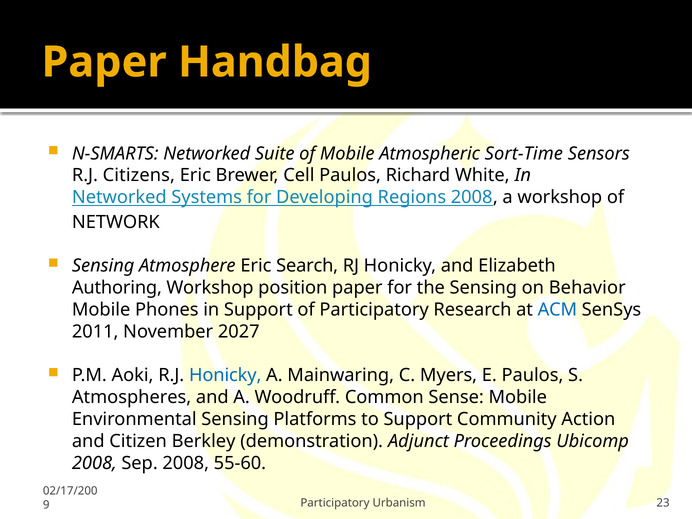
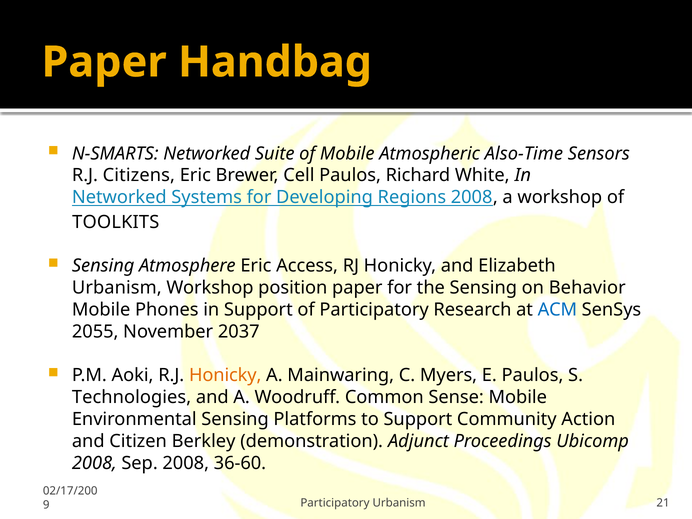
Sort-Time: Sort-Time -> Also-Time (524, 153)
NETWORK: NETWORK -> TOOLKITS (116, 222)
Search: Search -> Access (307, 266)
Authoring: Authoring -> Urbanism (117, 288)
2011: 2011 -> 2055 (95, 332)
2027: 2027 -> 2037 (239, 332)
Honicky colour: blue -> orange (225, 375)
Atmospheres: Atmospheres -> Technologies (132, 397)
55-60: 55-60 -> 36-60 (240, 463)
23: 23 -> 21 (663, 503)
